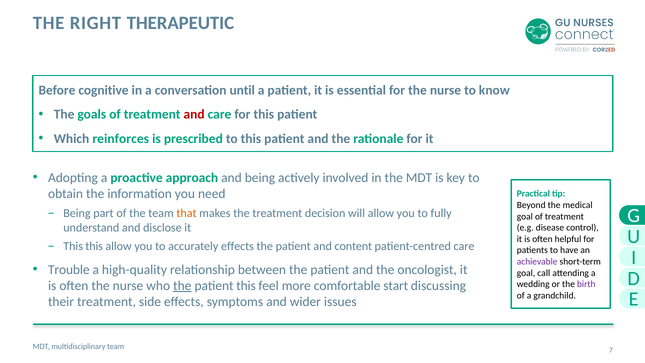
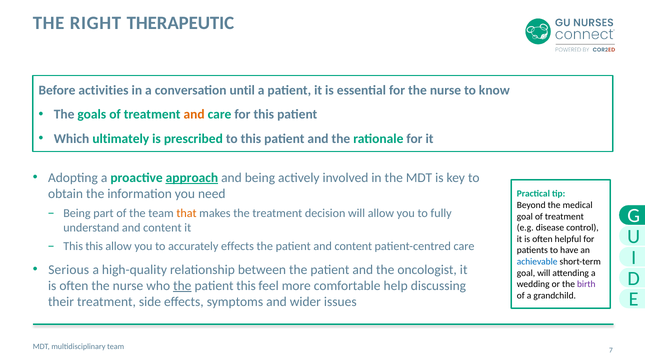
cognitive: cognitive -> activities (103, 90)
and colour: red -> orange (194, 114)
reinforces: reinforces -> ultimately (121, 139)
approach underline: none -> present (192, 178)
understand and disclose: disclose -> content (162, 227)
achievable colour: purple -> blue (537, 262)
Trouble: Trouble -> Serious (69, 269)
goal call: call -> will (544, 273)
start: start -> help (396, 286)
